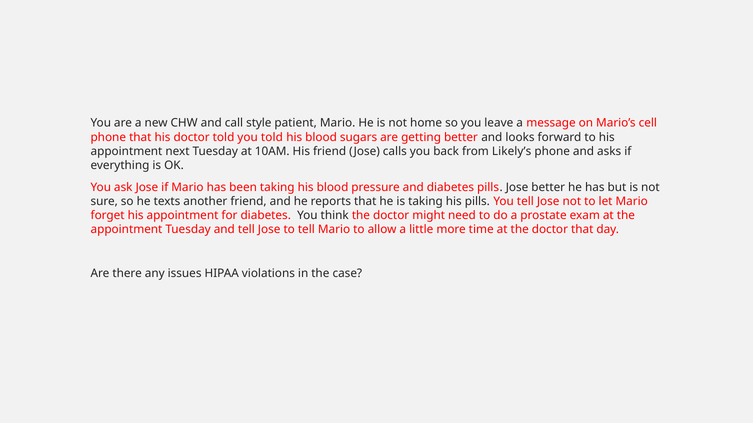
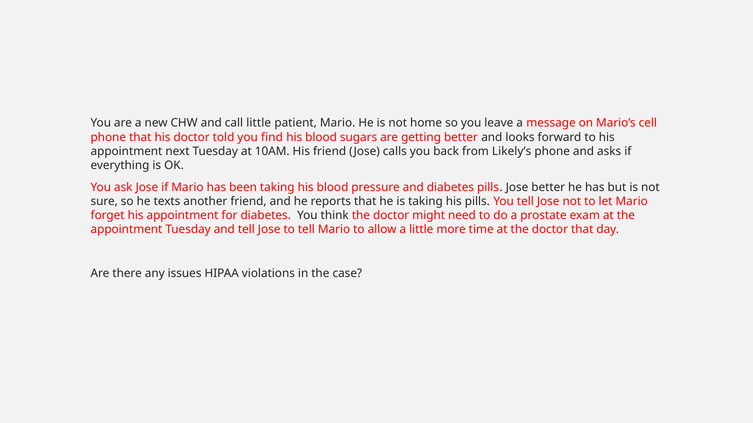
call style: style -> little (259, 123)
you told: told -> find (272, 137)
